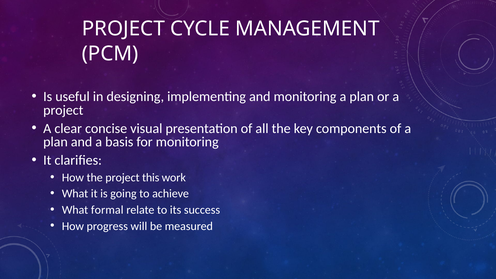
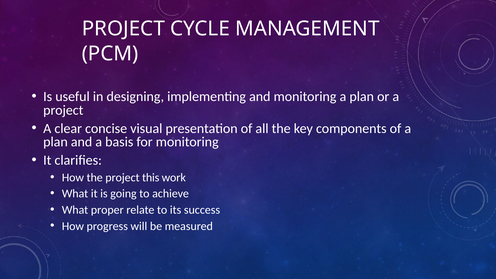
formal: formal -> proper (107, 210)
